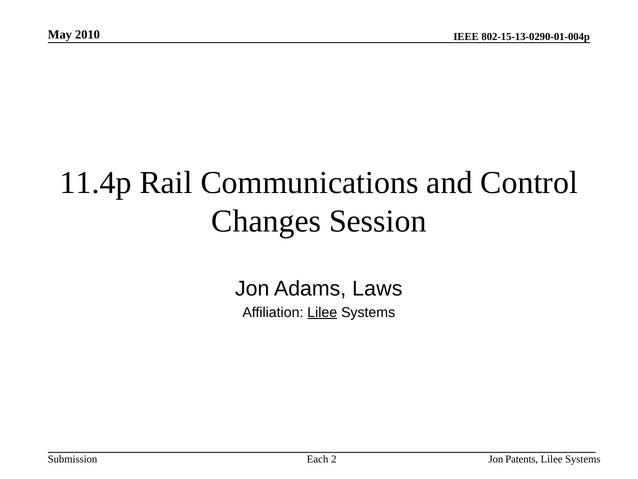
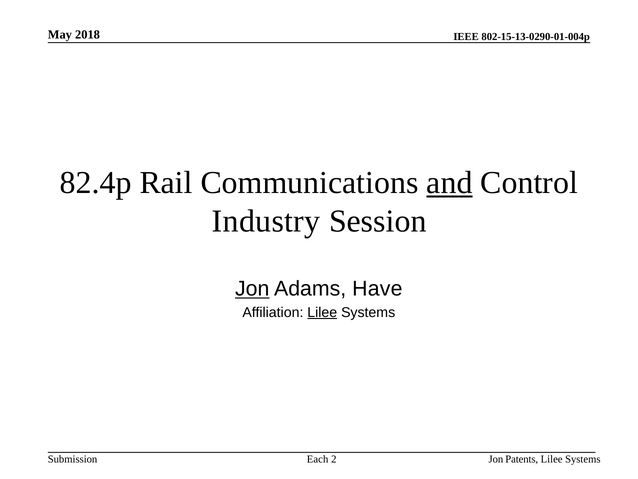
2010: 2010 -> 2018 (87, 35)
11.4p: 11.4p -> 82.4p (96, 182)
and underline: none -> present (449, 182)
Changes: Changes -> Industry (266, 221)
Jon underline: none -> present (252, 289)
Laws: Laws -> Have (377, 289)
